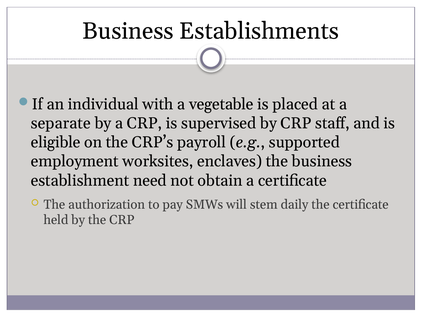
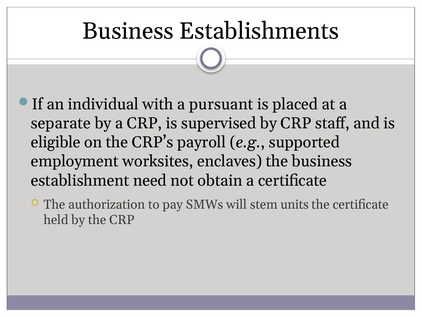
vegetable: vegetable -> pursuant (221, 104)
daily: daily -> units (295, 204)
